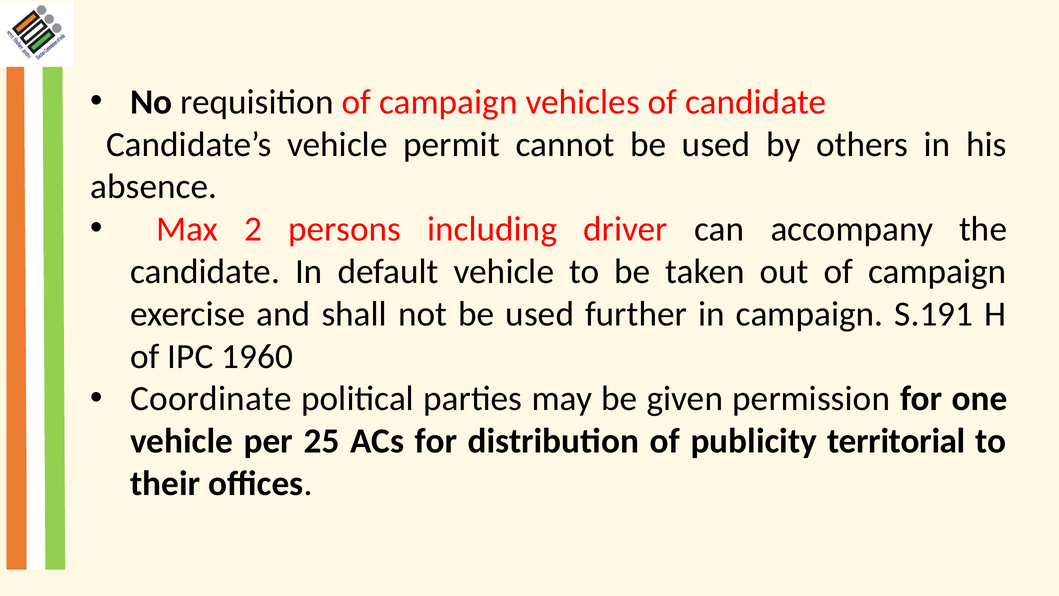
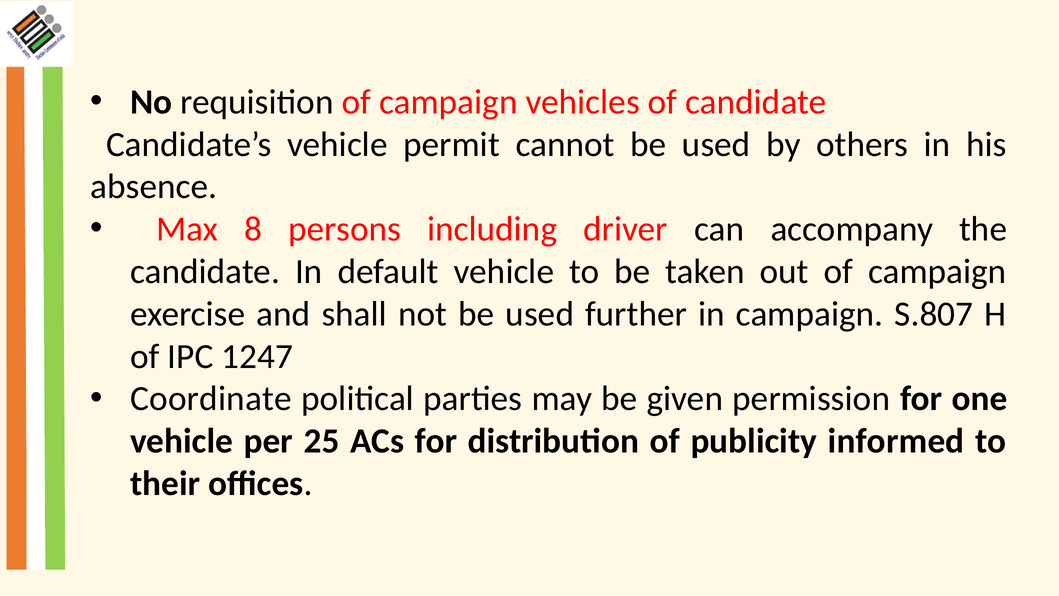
2: 2 -> 8 (253, 229)
S.191: S.191 -> S.807 (934, 314)
1960: 1960 -> 1247 (257, 356)
territorial: territorial -> informed (896, 441)
